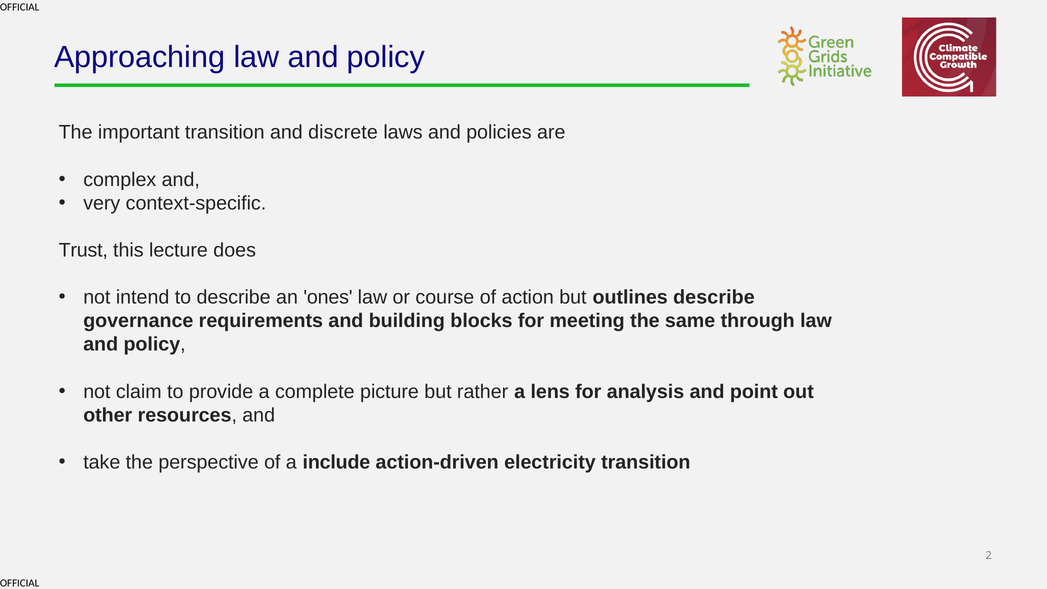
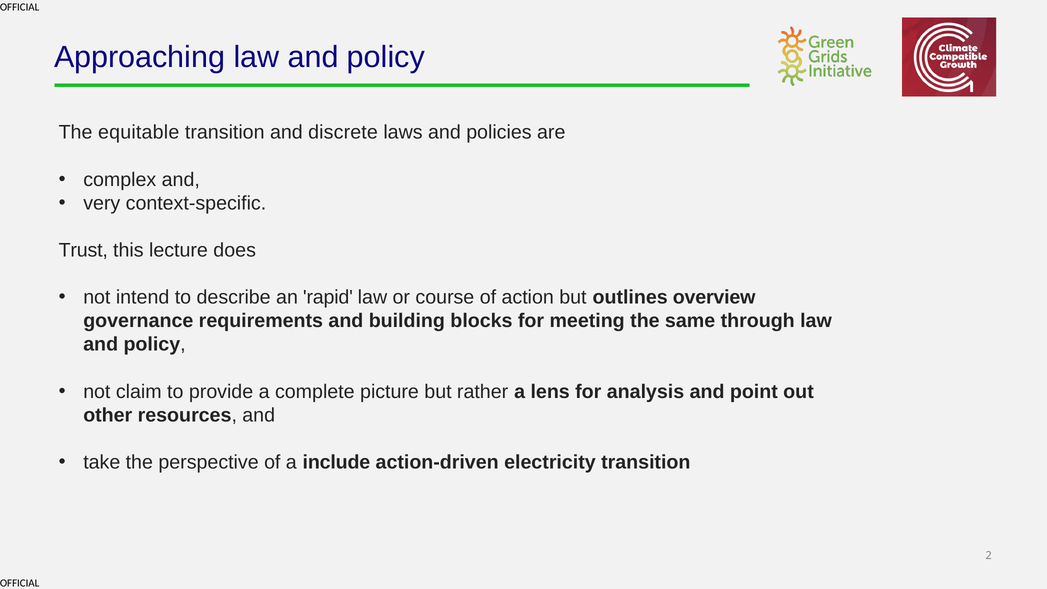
important: important -> equitable (139, 132)
ones: ones -> rapid (328, 297)
outlines describe: describe -> overview (714, 297)
